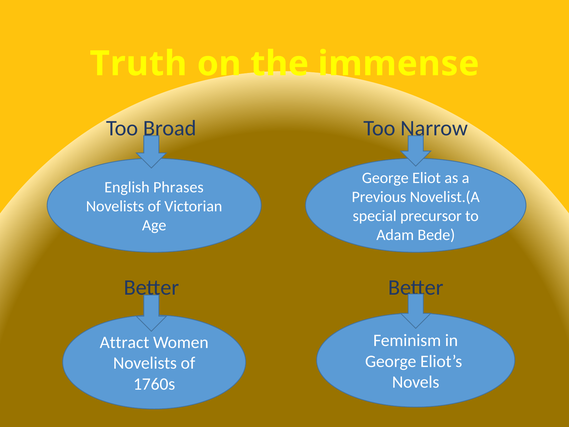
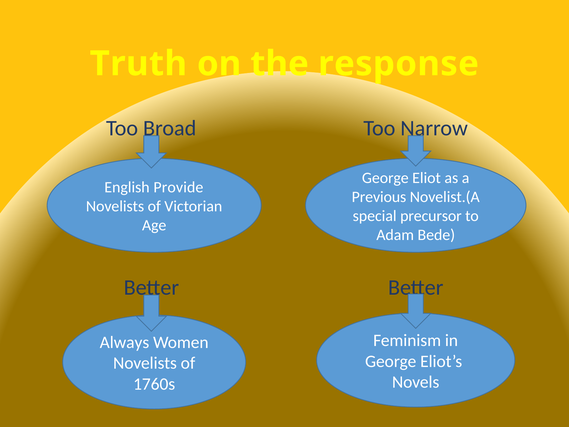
immense: immense -> response (398, 64)
Phrases: Phrases -> Provide (178, 187)
Attract: Attract -> Always (124, 342)
